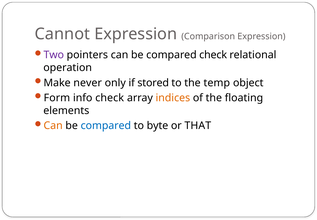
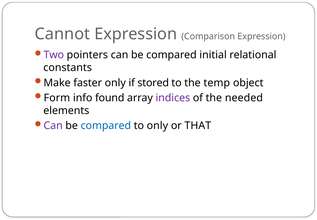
compared check: check -> initial (213, 55)
operation: operation -> constants (68, 68)
never: never -> faster (88, 83)
info check: check -> found (110, 98)
indices colour: orange -> purple (173, 98)
floating: floating -> needed (244, 98)
Can colour: orange -> purple (53, 125)
to byte: byte -> only (157, 125)
